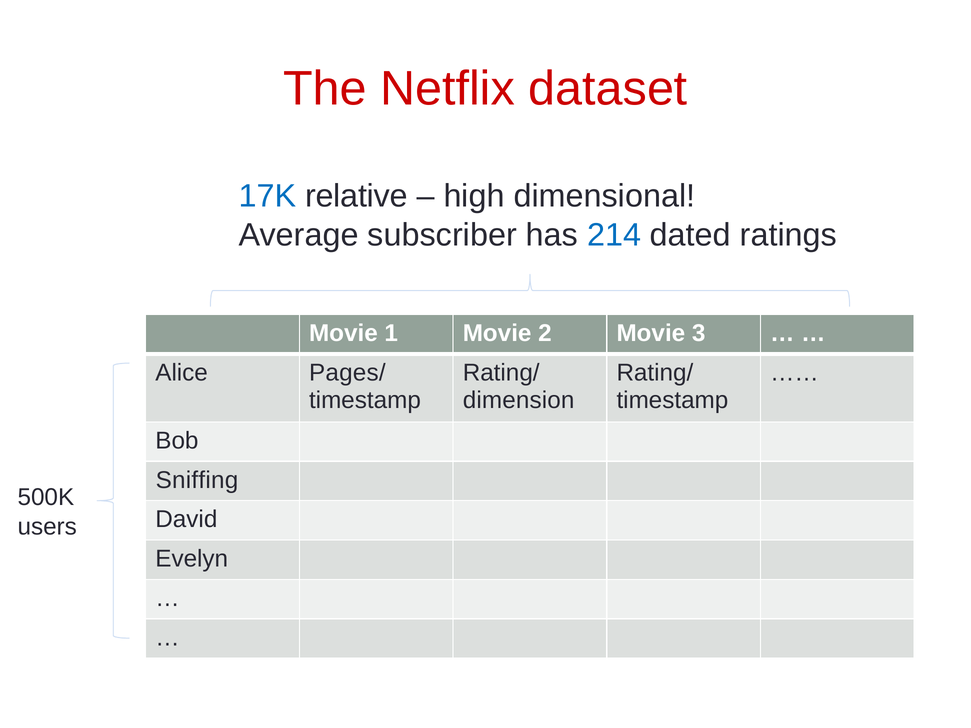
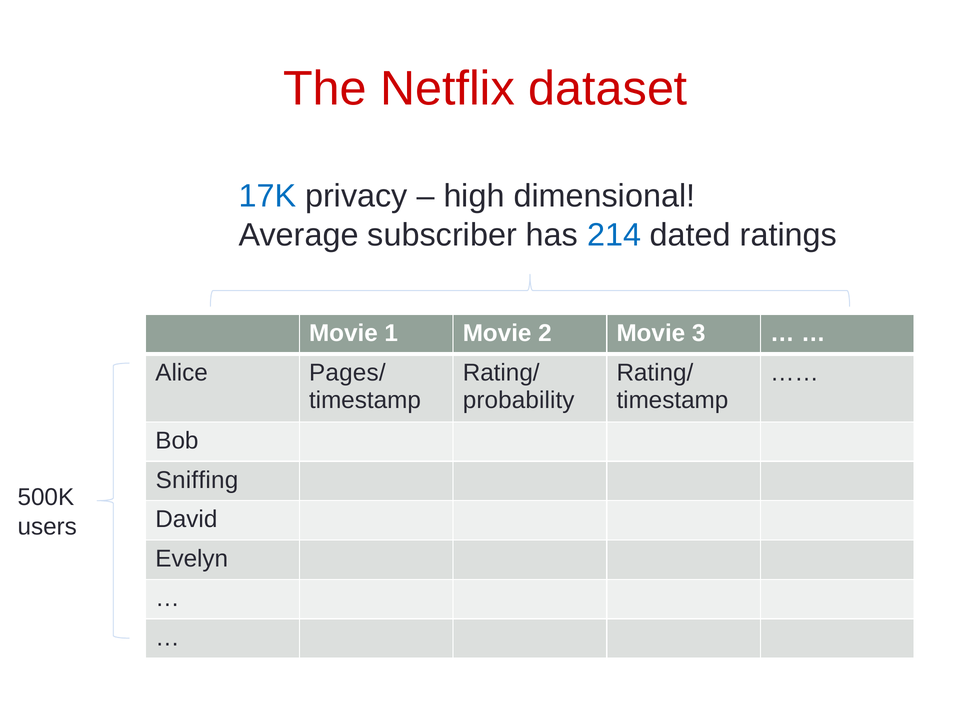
relative: relative -> privacy (356, 196)
dimension: dimension -> probability (519, 400)
